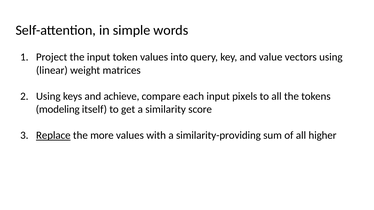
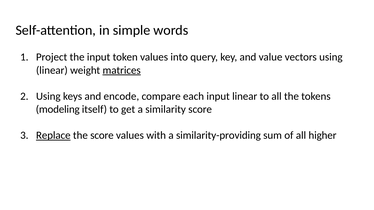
matrices underline: none -> present (122, 70)
achieve: achieve -> encode (121, 96)
input pixels: pixels -> linear (245, 96)
the more: more -> score (102, 136)
